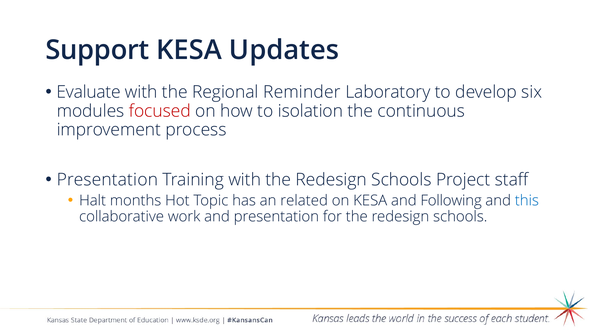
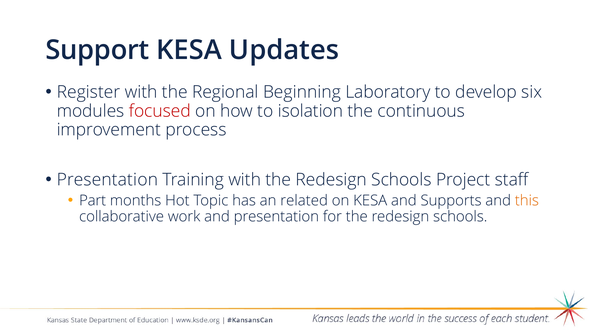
Evaluate: Evaluate -> Register (89, 92)
Reminder: Reminder -> Beginning (302, 92)
Halt: Halt -> Part (93, 200)
Following: Following -> Supports (451, 200)
this colour: blue -> orange (527, 200)
